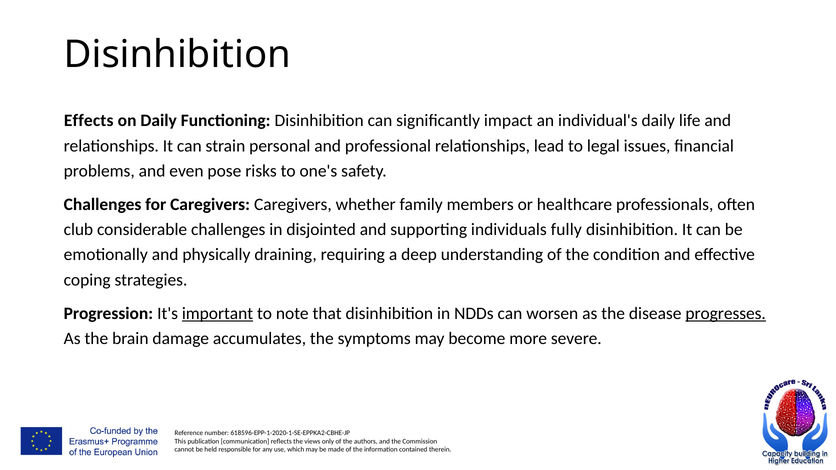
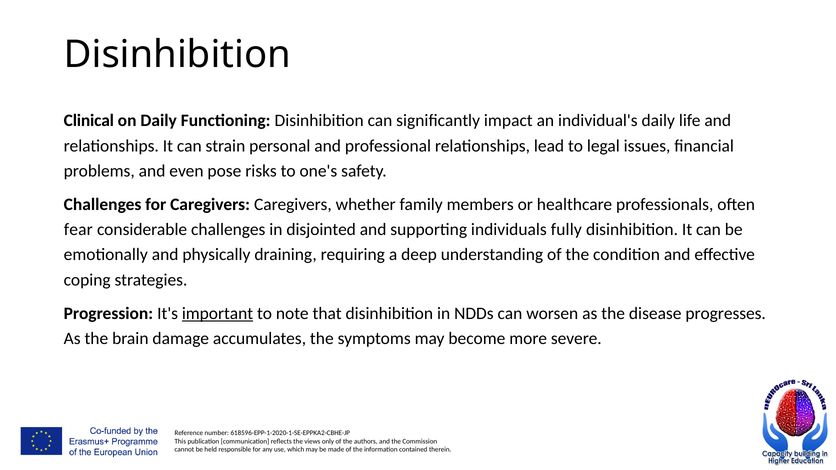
Effects: Effects -> Clinical (89, 121)
club: club -> fear (78, 230)
progresses underline: present -> none (726, 314)
